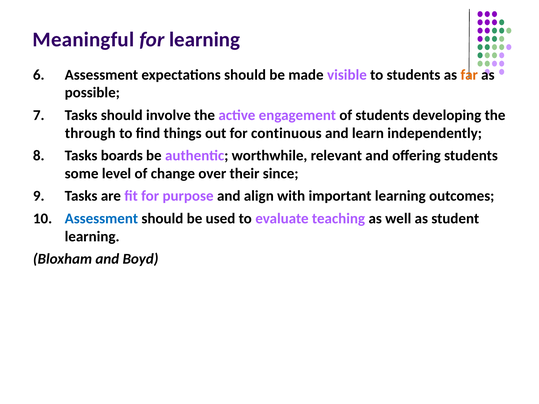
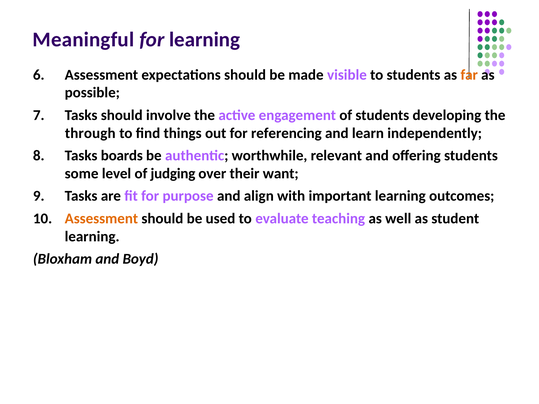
continuous: continuous -> referencing (286, 133)
change: change -> judging (173, 174)
since: since -> want (281, 174)
Assessment colour: blue -> orange (101, 219)
